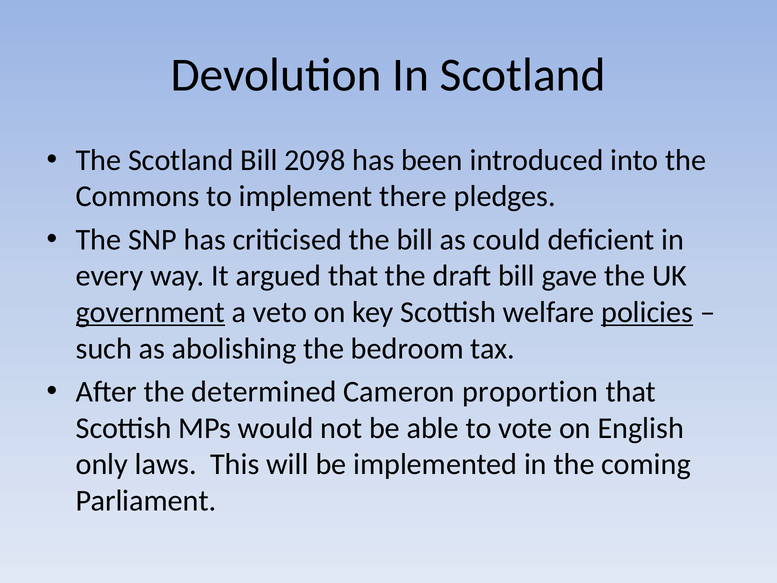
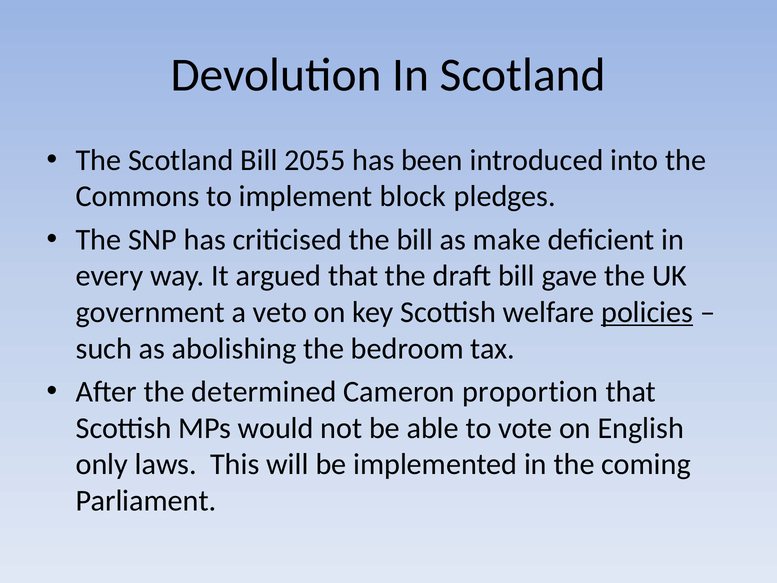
2098: 2098 -> 2055 (315, 160)
there: there -> block (413, 196)
could: could -> make (507, 240)
government underline: present -> none (150, 312)
